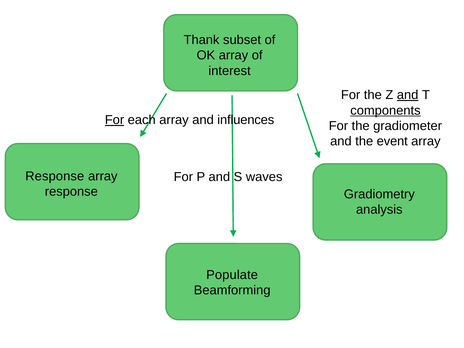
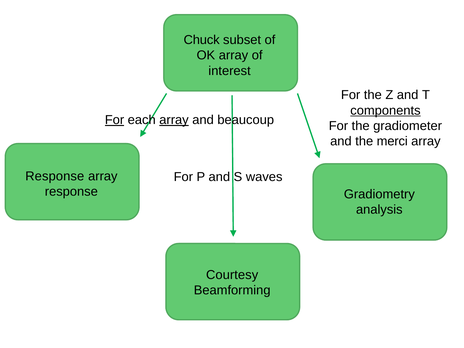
Thank: Thank -> Chuck (202, 40)
and underline: present -> none (408, 95)
array underline: none -> present (174, 120)
influences: influences -> beaucoup (246, 120)
event: event -> merci (392, 141)
Populate: Populate -> Courtesy (232, 275)
